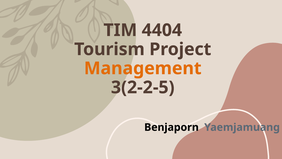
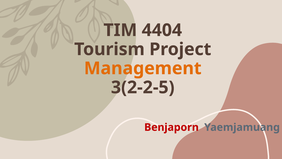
Benjaporn colour: black -> red (171, 127)
